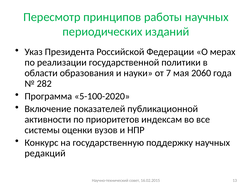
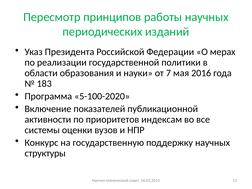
2060: 2060 -> 2016 (201, 73)
282: 282 -> 183 (44, 84)
редакций: редакций -> структуры (45, 153)
